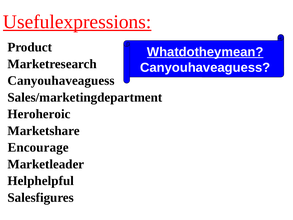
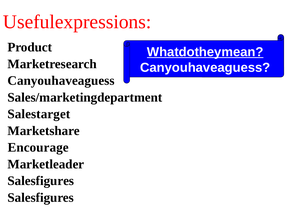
Usefulexpressions underline: present -> none (77, 22)
Heroheroic: Heroheroic -> Salestarget (39, 114)
Helphelpful: Helphelpful -> Salesfigures (41, 181)
